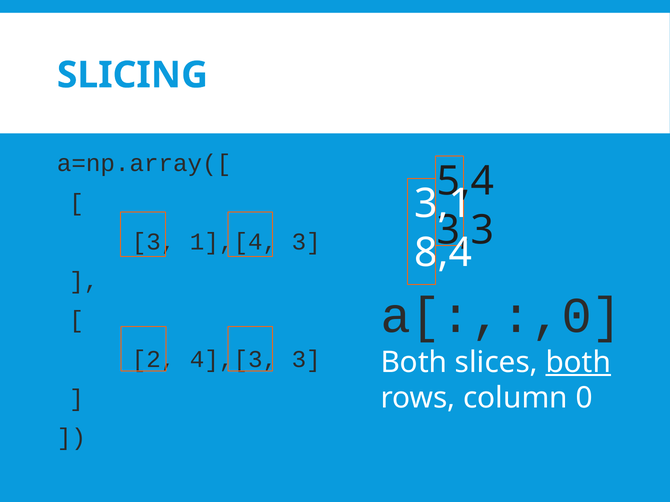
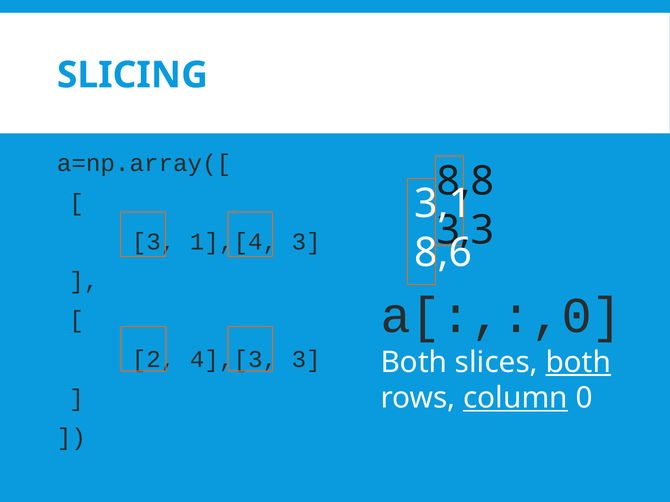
5,4: 5,4 -> 8,8 (465, 181)
8,4: 8,4 -> 8,6 (443, 253)
column underline: none -> present (515, 398)
